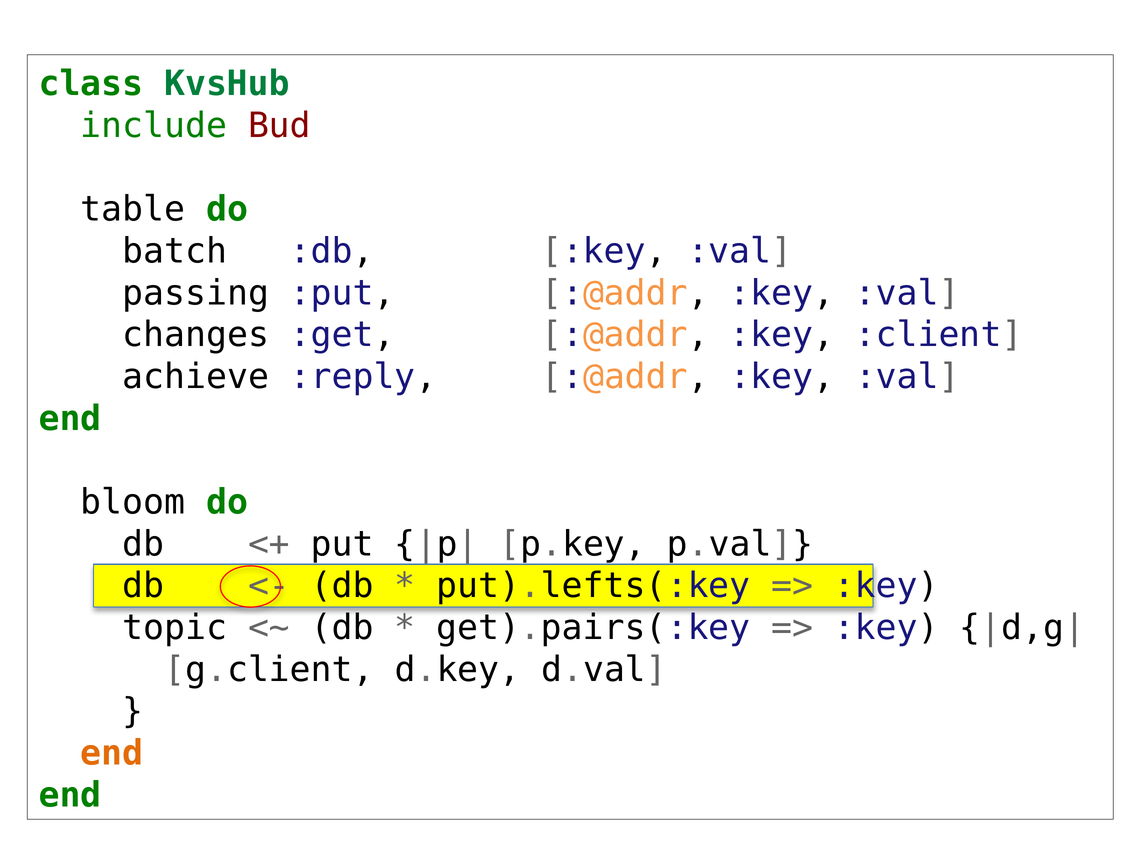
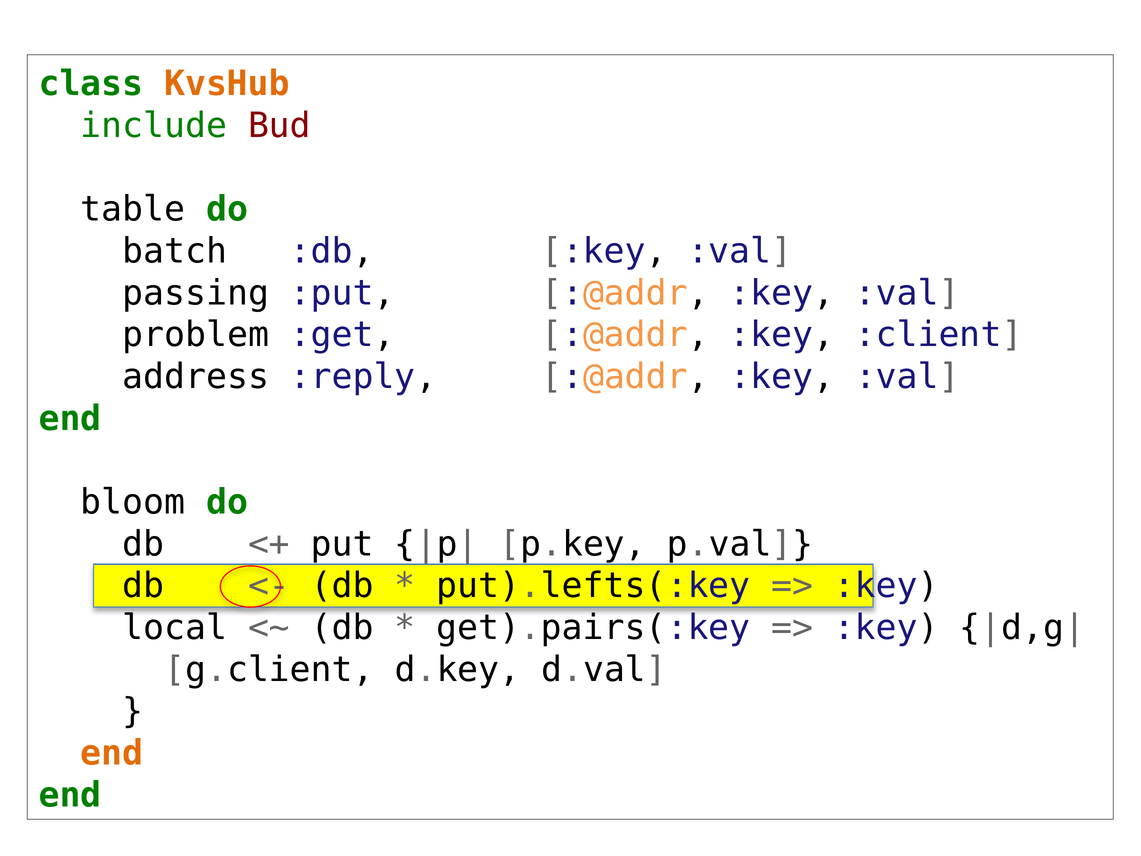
KvsHub colour: green -> orange (227, 84)
changes: changes -> problem (196, 335)
achieve: achieve -> address (196, 377)
topic: topic -> local (175, 628)
